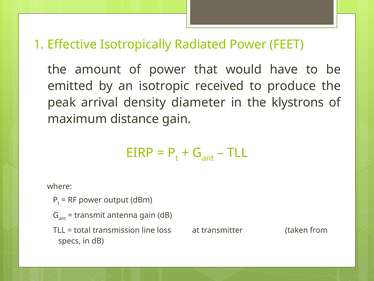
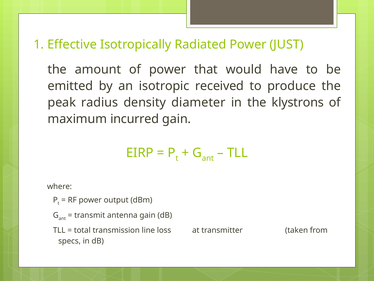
FEET: FEET -> JUST (287, 44)
arrival: arrival -> radius (100, 102)
distance: distance -> incurred (135, 119)
